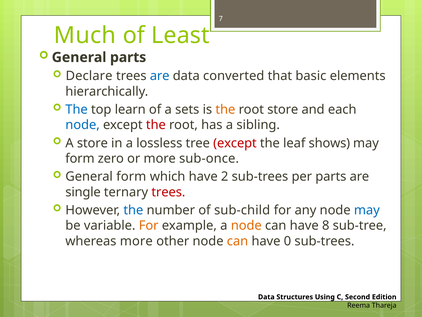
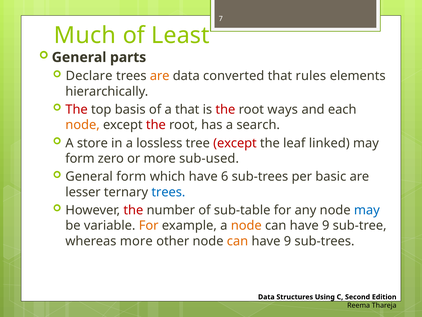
are colour: blue -> orange (160, 76)
basic: basic -> rules (311, 76)
The colour: blue -> red (77, 109)
learn: learn -> basis (130, 109)
a sets: sets -> that (187, 109)
the colour: orange -> red (225, 109)
root store: store -> ways (283, 109)
node colour: blue -> orange (83, 125)
sibling: sibling -> search (258, 125)
shows: shows -> linked (329, 143)
sub-once: sub-once -> sub-used (209, 158)
2: 2 -> 6 (225, 176)
per parts: parts -> basic (331, 176)
single: single -> lesser (83, 192)
trees colour: red -> blue (168, 192)
the colour: blue -> red (133, 210)
sub-child: sub-child -> sub-table (242, 210)
8: 8 -> 9 (326, 225)
0: 0 -> 9 (287, 241)
